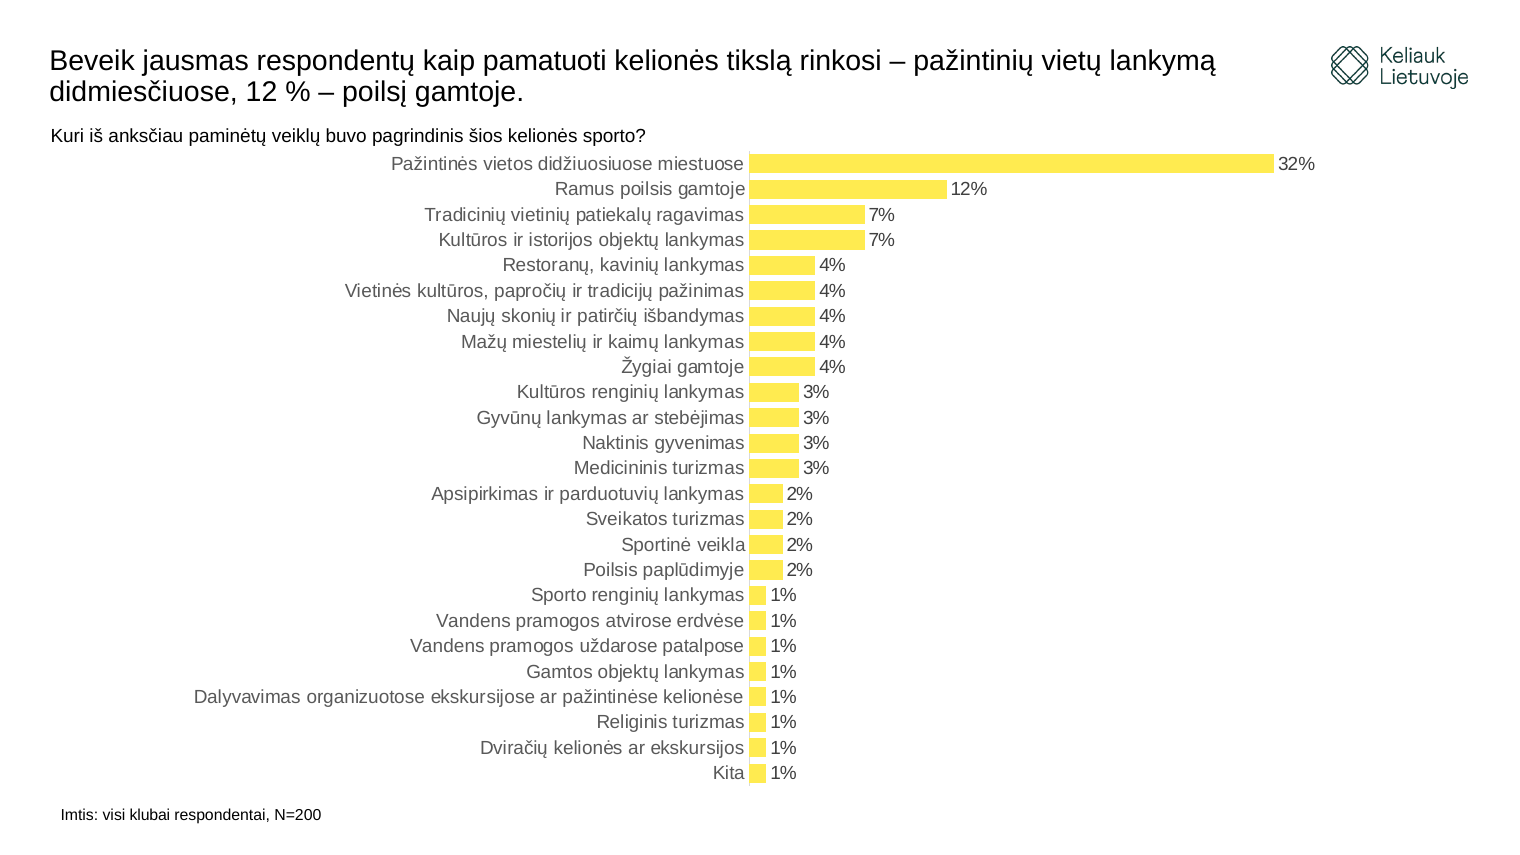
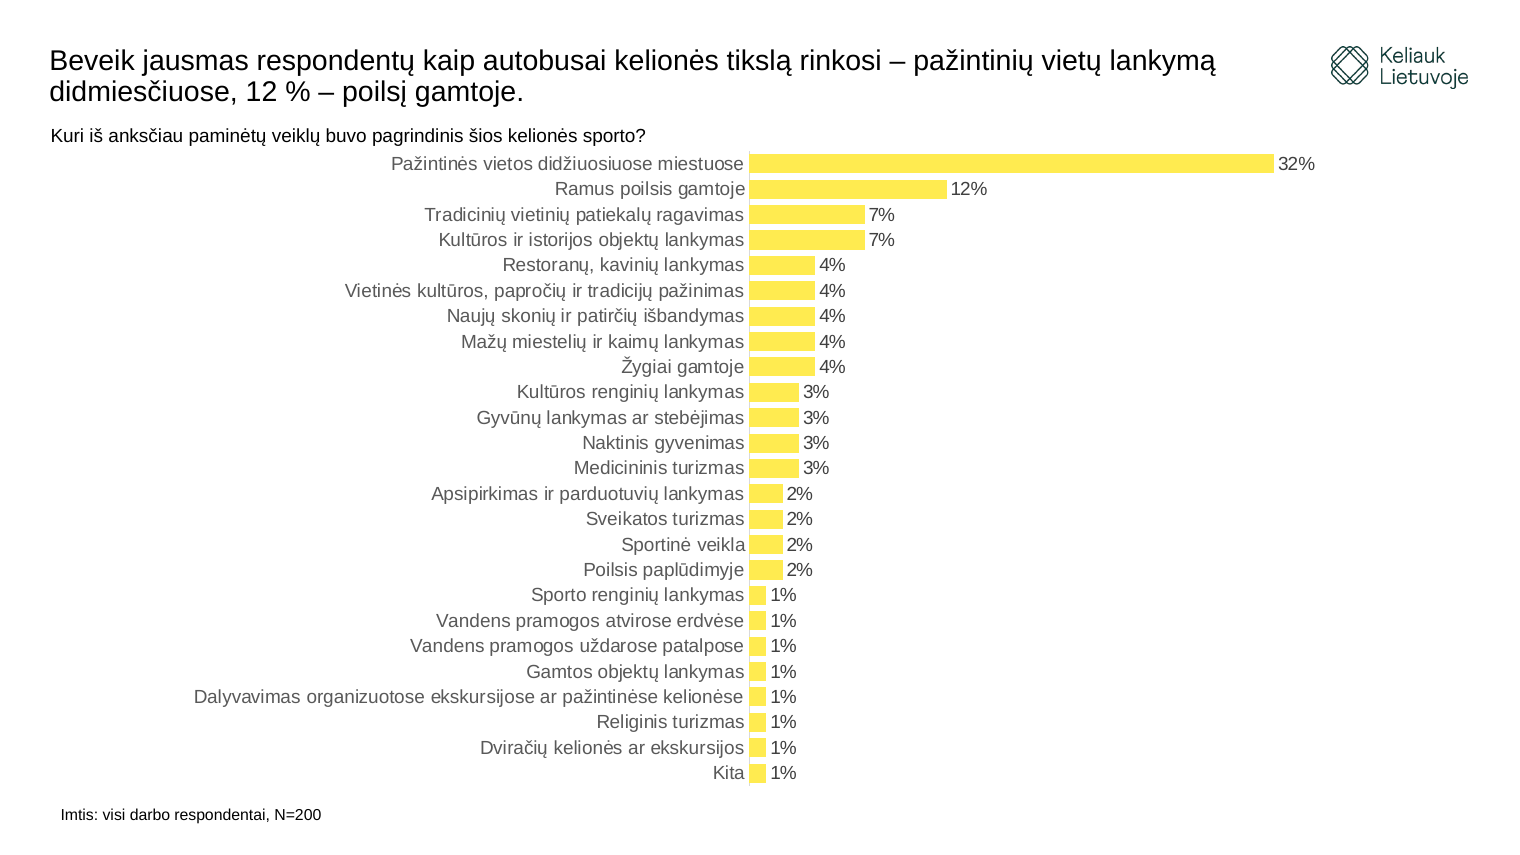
pamatuoti: pamatuoti -> autobusai (545, 61)
klubai: klubai -> darbo (150, 815)
